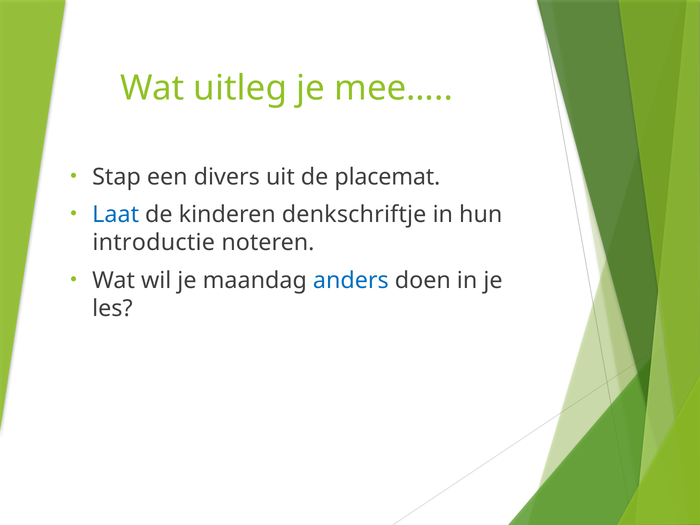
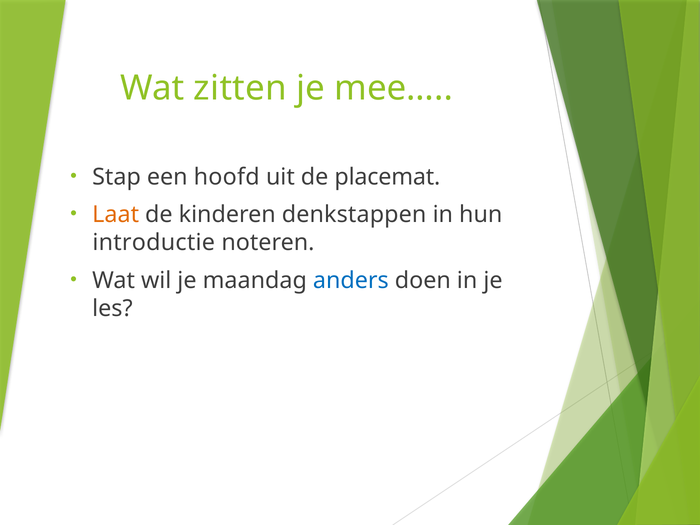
uitleg: uitleg -> zitten (240, 88)
divers: divers -> hoofd (227, 177)
Laat colour: blue -> orange (116, 215)
denkschriftje: denkschriftje -> denkstappen (354, 215)
